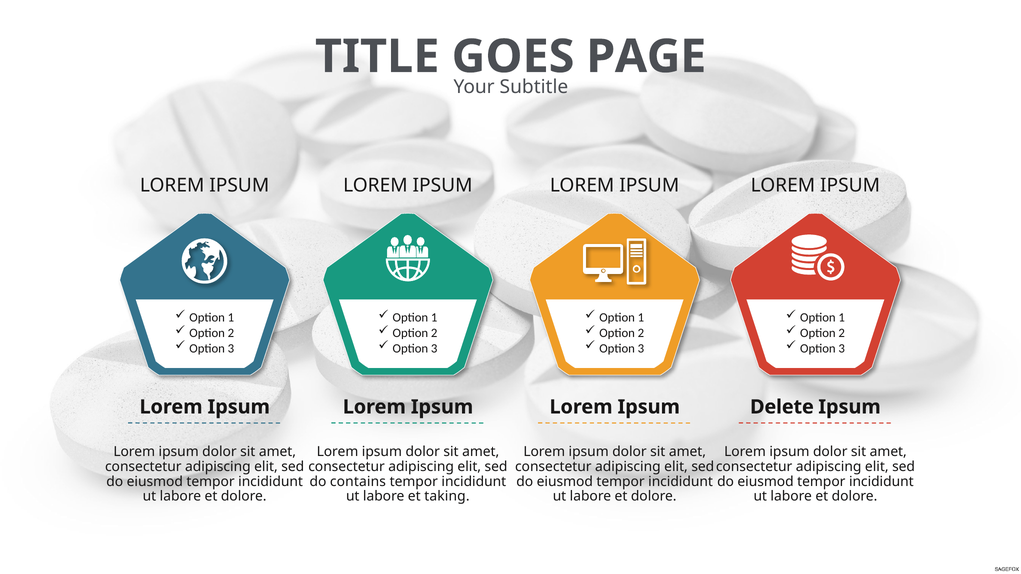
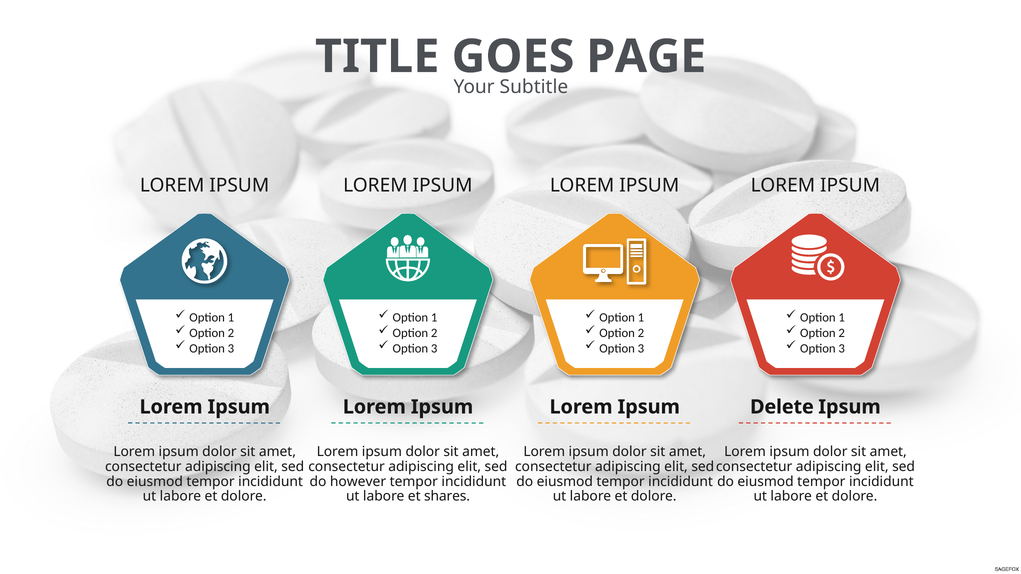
contains: contains -> however (358, 482)
taking: taking -> shares (447, 497)
